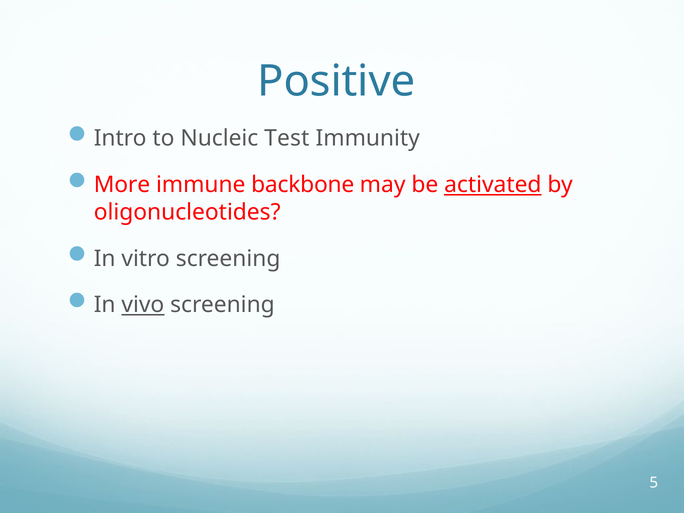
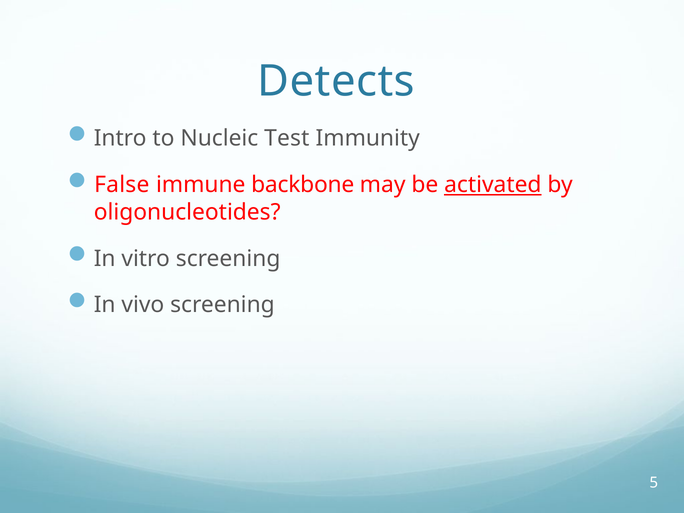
Positive: Positive -> Detects (336, 81)
More: More -> False (122, 185)
vivo underline: present -> none (143, 305)
